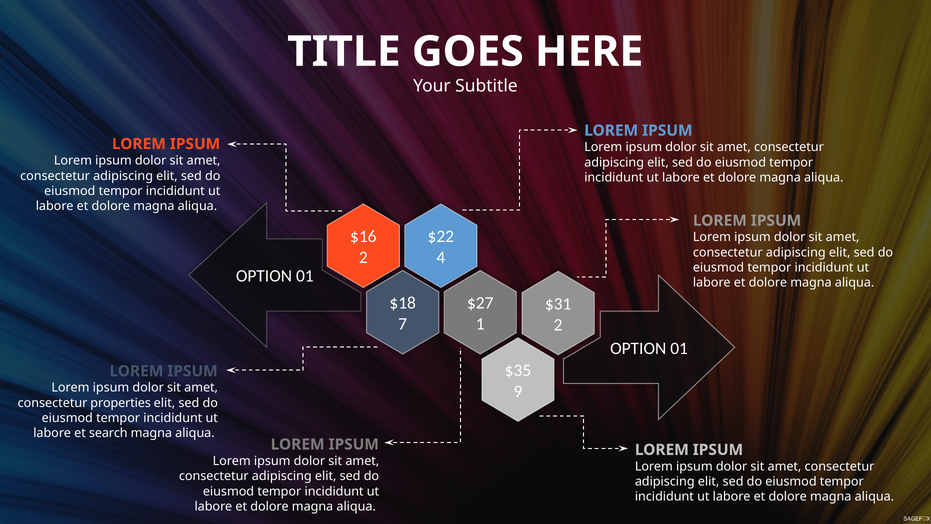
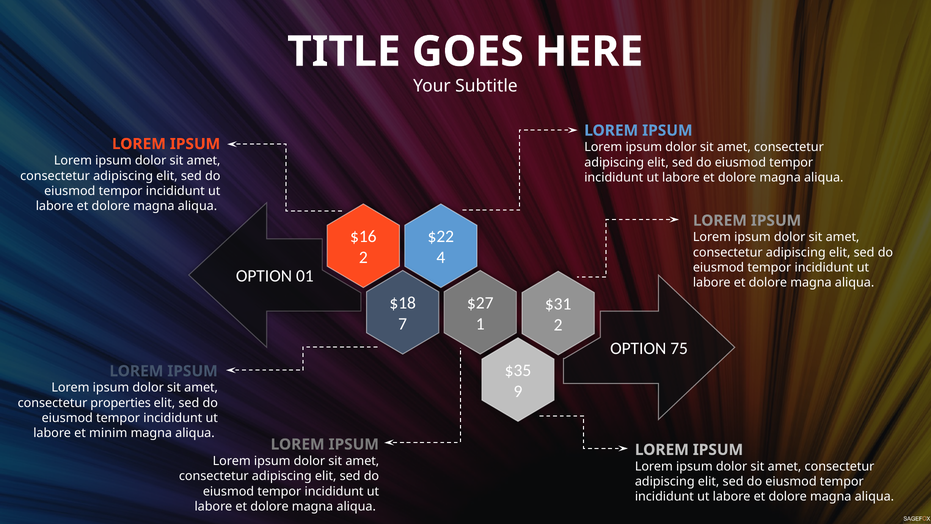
01: 01 -> 75 (679, 348)
search: search -> minim (108, 433)
